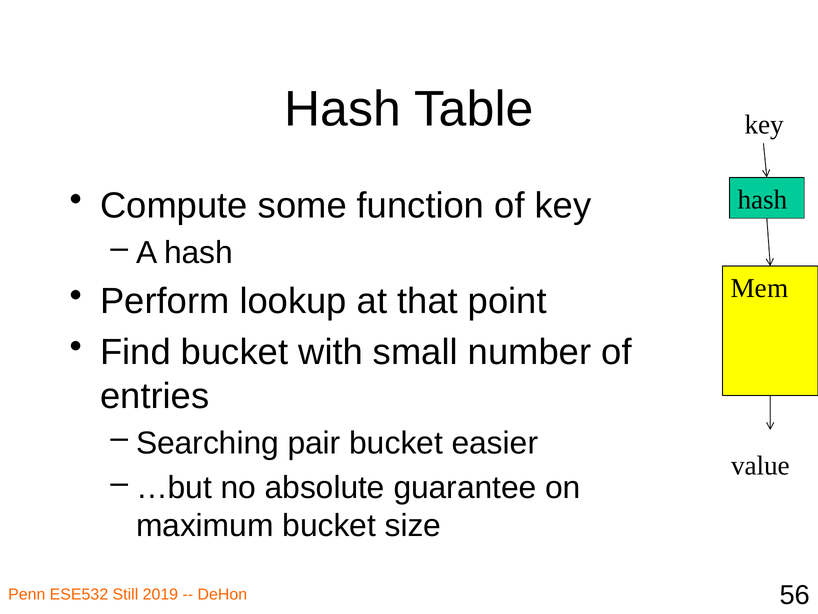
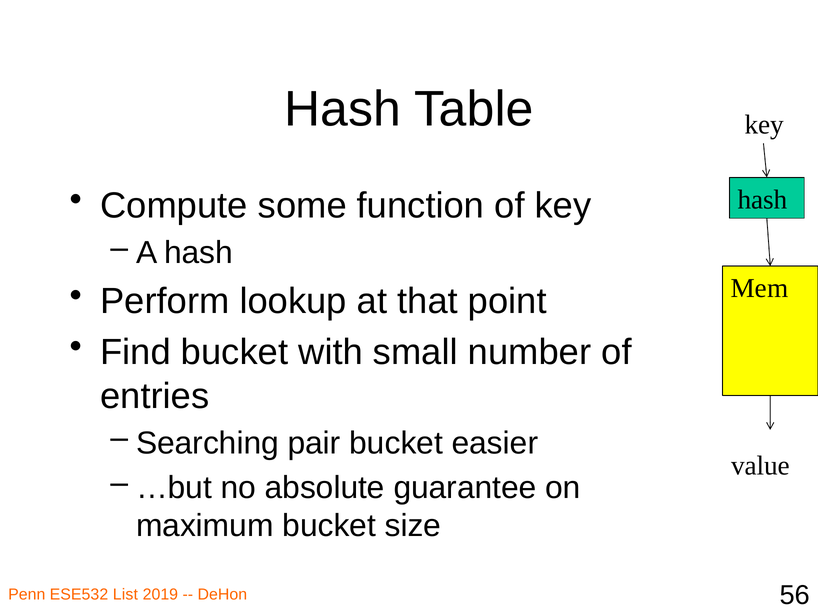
Still: Still -> List (125, 594)
